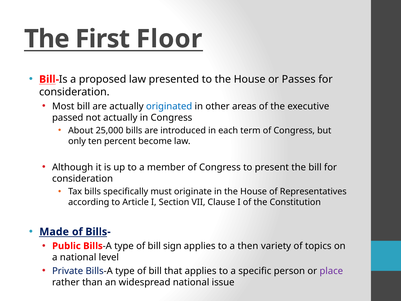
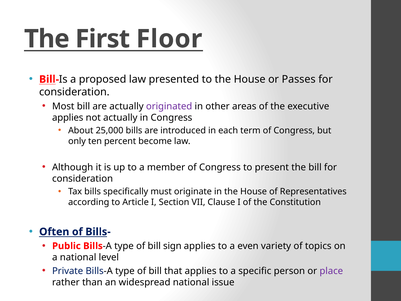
originated colour: blue -> purple (169, 106)
passed: passed -> applies (68, 118)
Made: Made -> Often (54, 232)
then: then -> even (248, 246)
